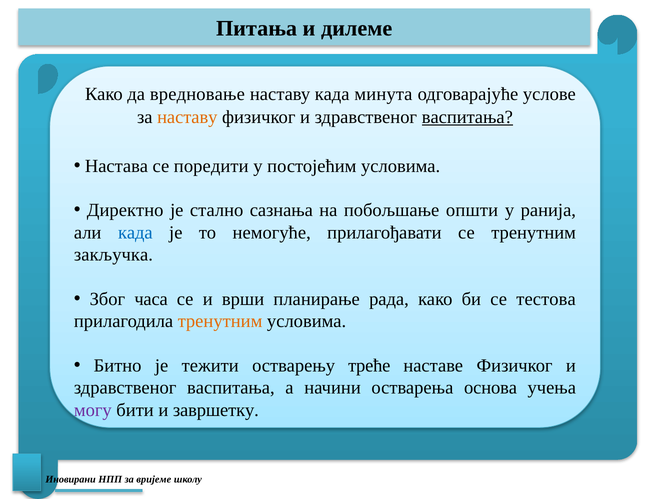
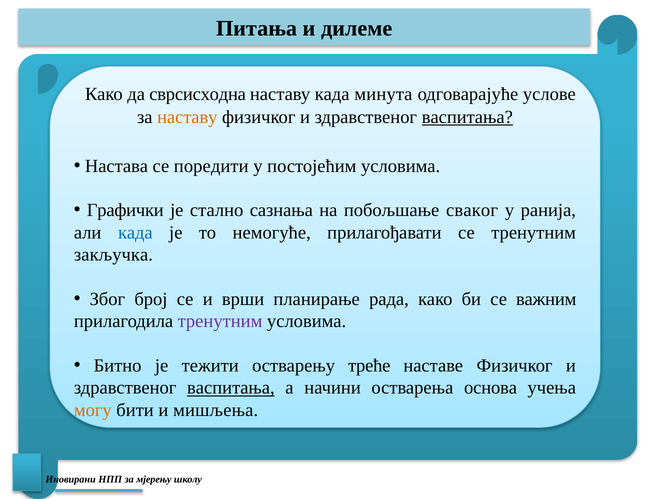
вредновање: вредновање -> сврсисходна (198, 94)
Директно: Директно -> Графички (125, 211)
општи: општи -> сваког (472, 211)
часа: часа -> број (151, 299)
тестова: тестова -> важним (546, 299)
тренутним colour: orange -> purple (220, 322)
васпитања underline: none -> present (231, 388)
могу colour: purple -> orange (93, 410)
завршетку: завршетку -> мишљења (216, 410)
вријеме: вријеме -> мјерењу (154, 480)
